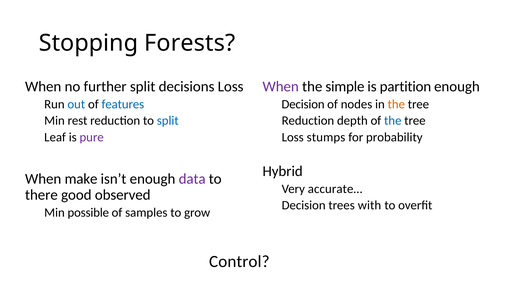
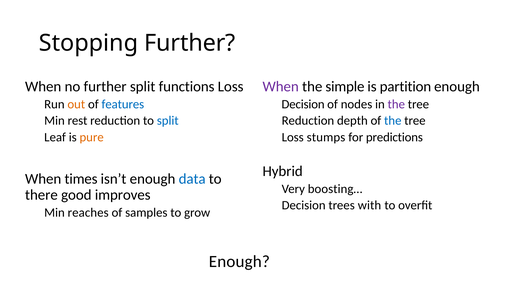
Stopping Forests: Forests -> Further (190, 43)
decisions: decisions -> functions (187, 86)
out colour: blue -> orange (76, 104)
the colour: orange -> purple (396, 104)
pure colour: purple -> orange (92, 137)
probability: probability -> predictions (394, 137)
make: make -> times (81, 179)
data colour: purple -> blue (192, 179)
accurate…: accurate… -> boosting… (335, 189)
observed: observed -> improves (123, 195)
possible: possible -> reaches (88, 212)
Control: Control -> Enough (239, 261)
